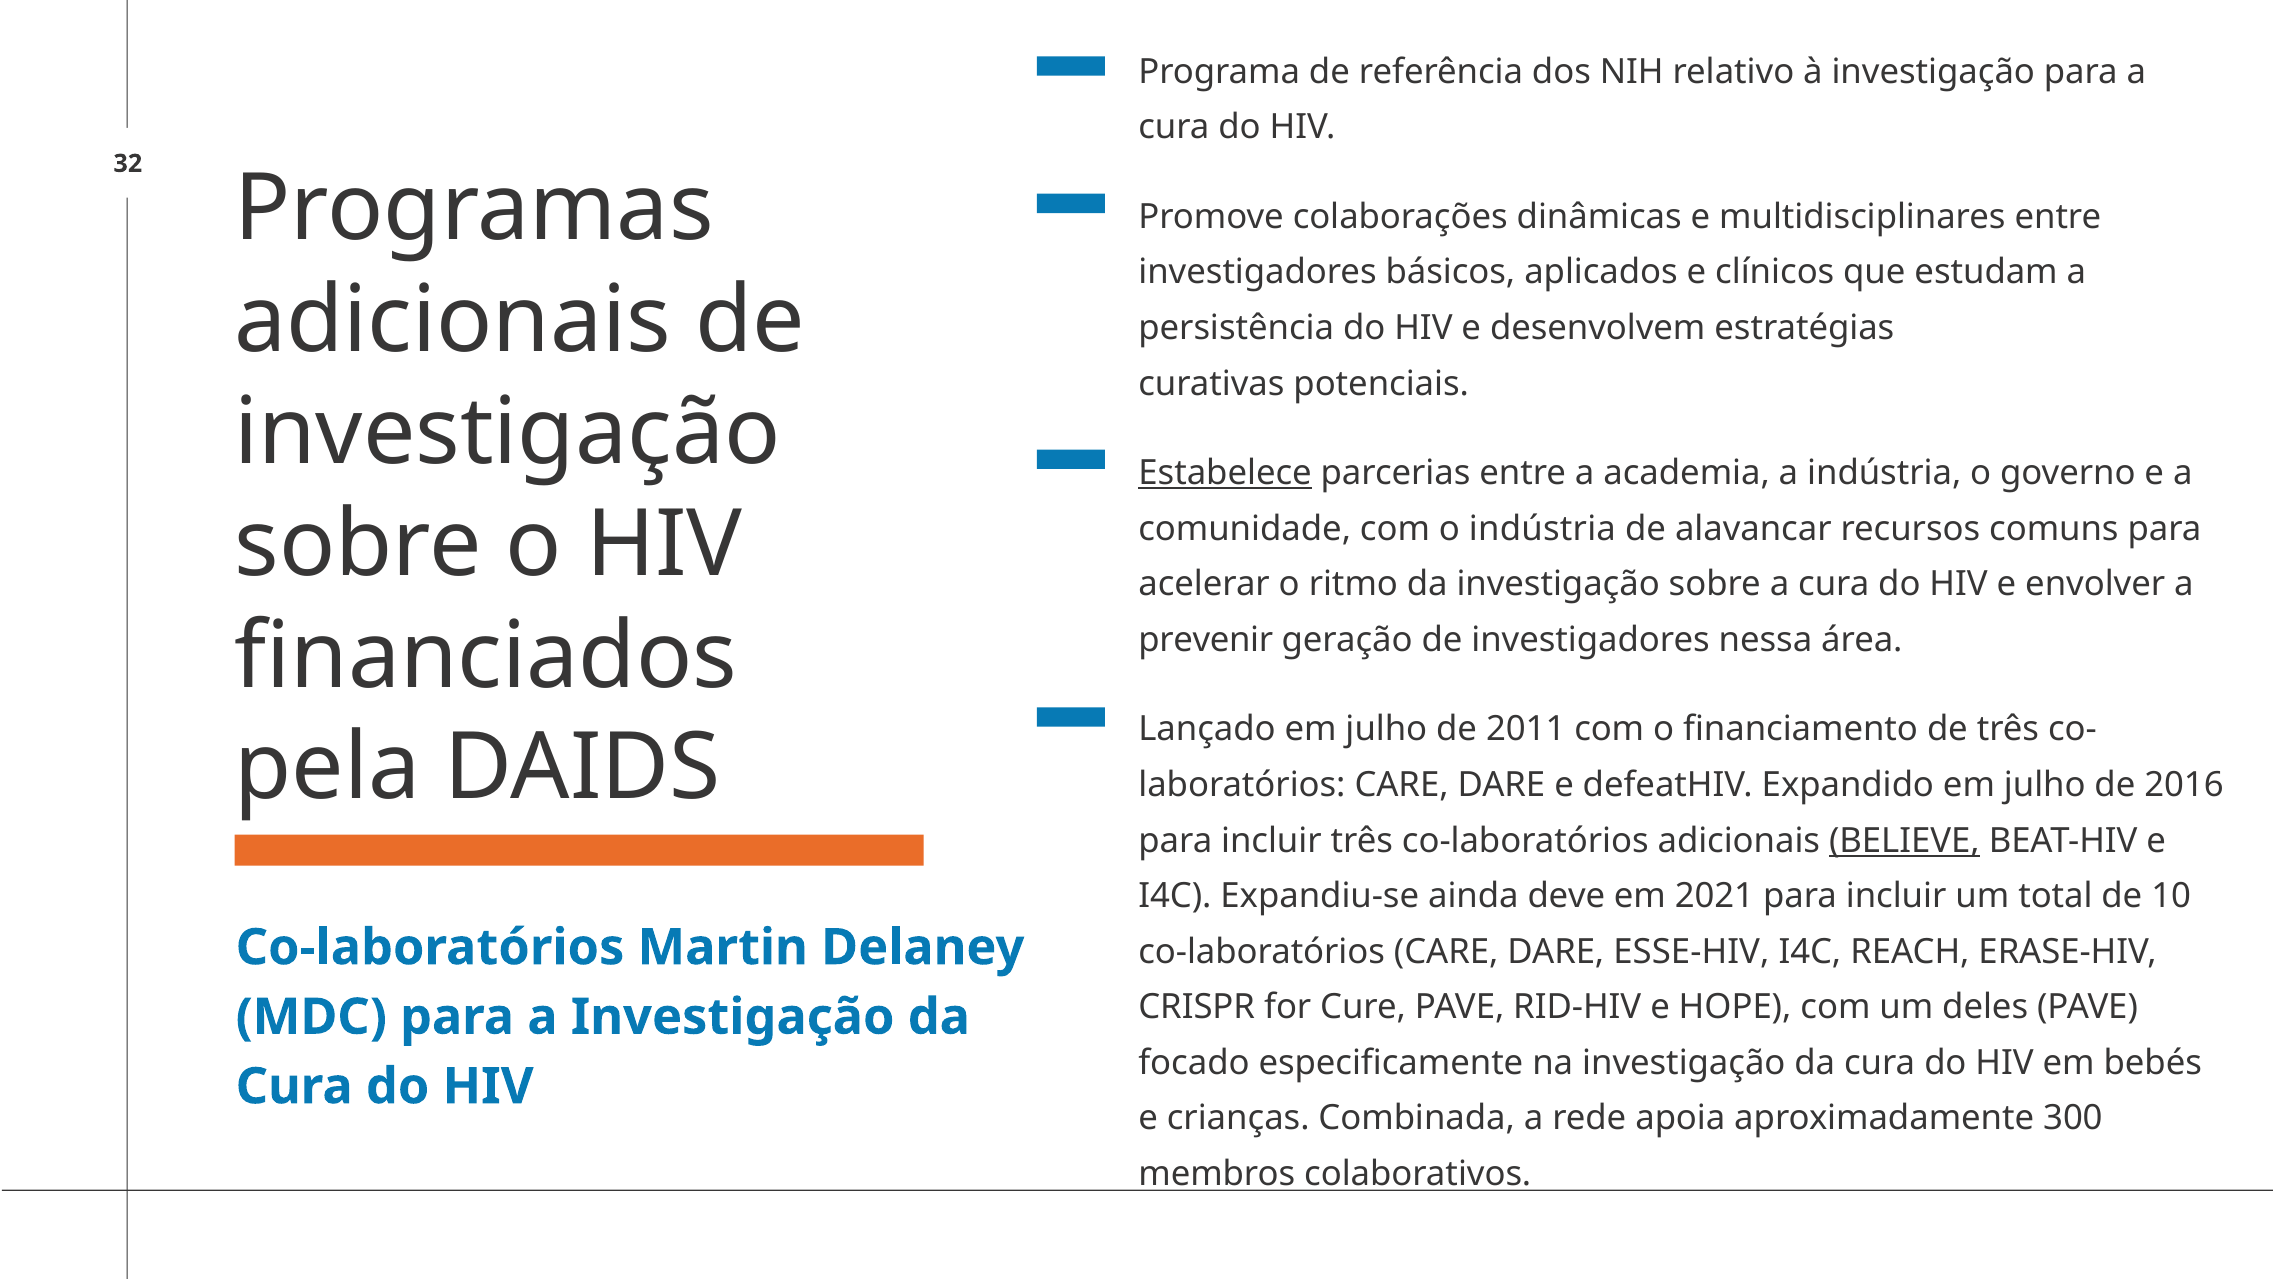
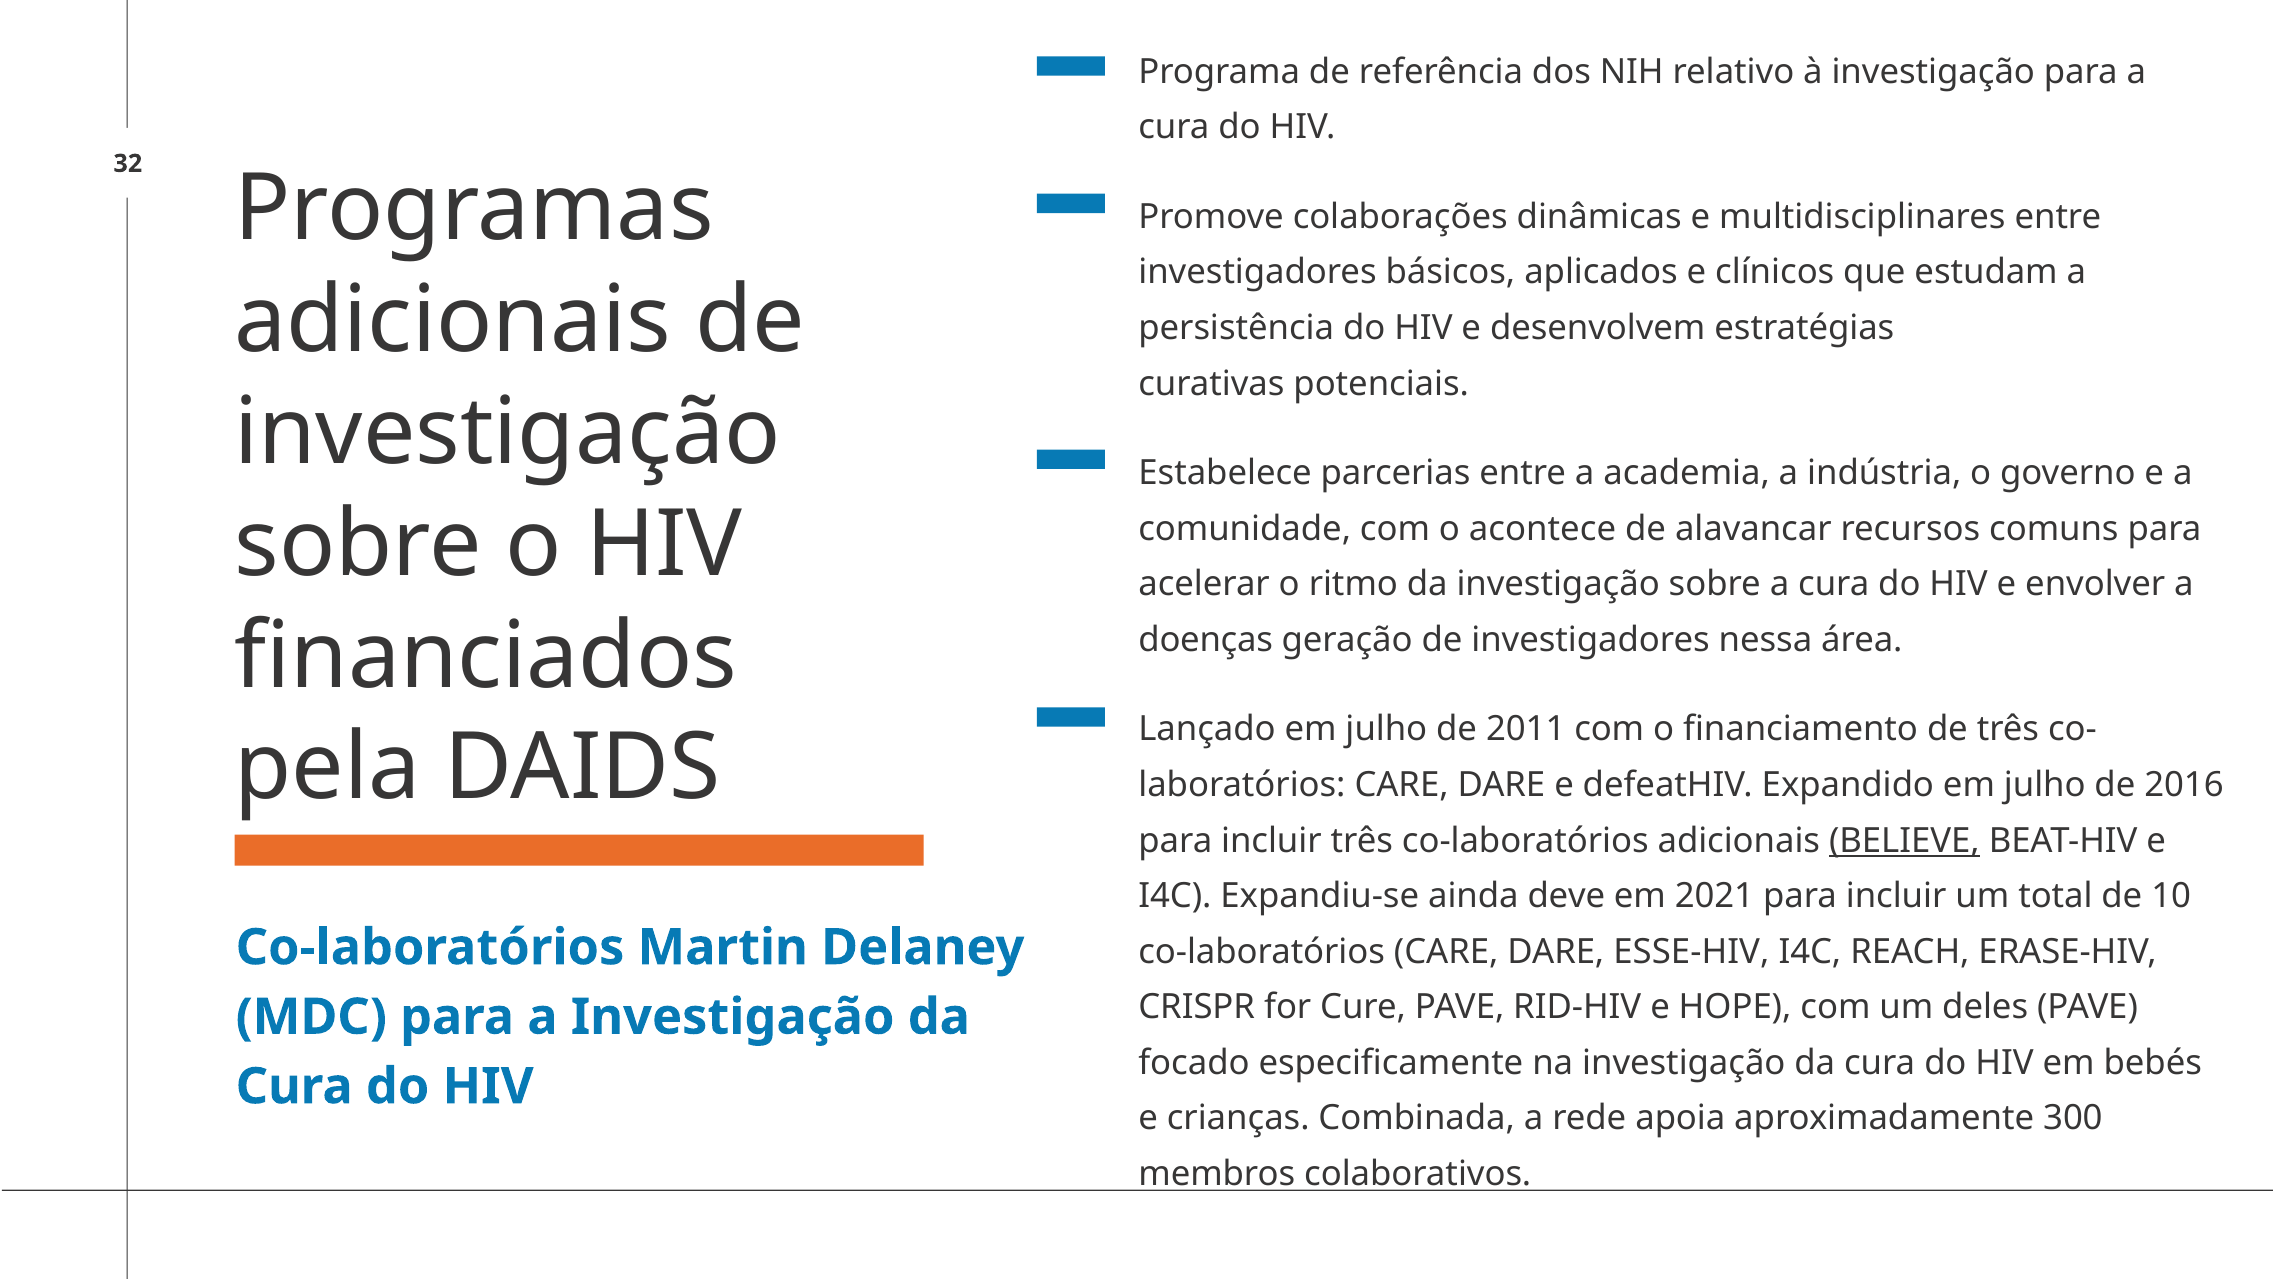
Estabelece underline: present -> none (1225, 473)
o indústria: indústria -> acontece (1543, 529)
prevenir: prevenir -> doenças (1206, 640)
